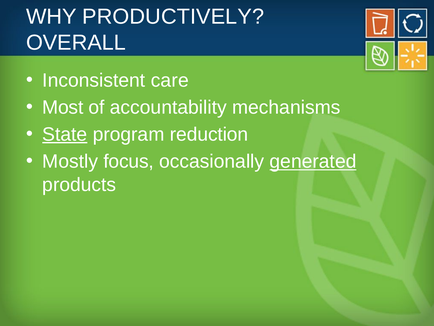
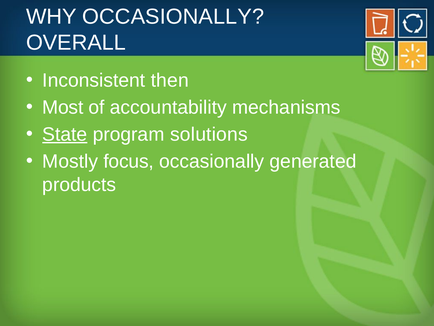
WHY PRODUCTIVELY: PRODUCTIVELY -> OCCASIONALLY (173, 17)
care: care -> then (170, 80)
reduction: reduction -> solutions (209, 134)
generated underline: present -> none (313, 161)
